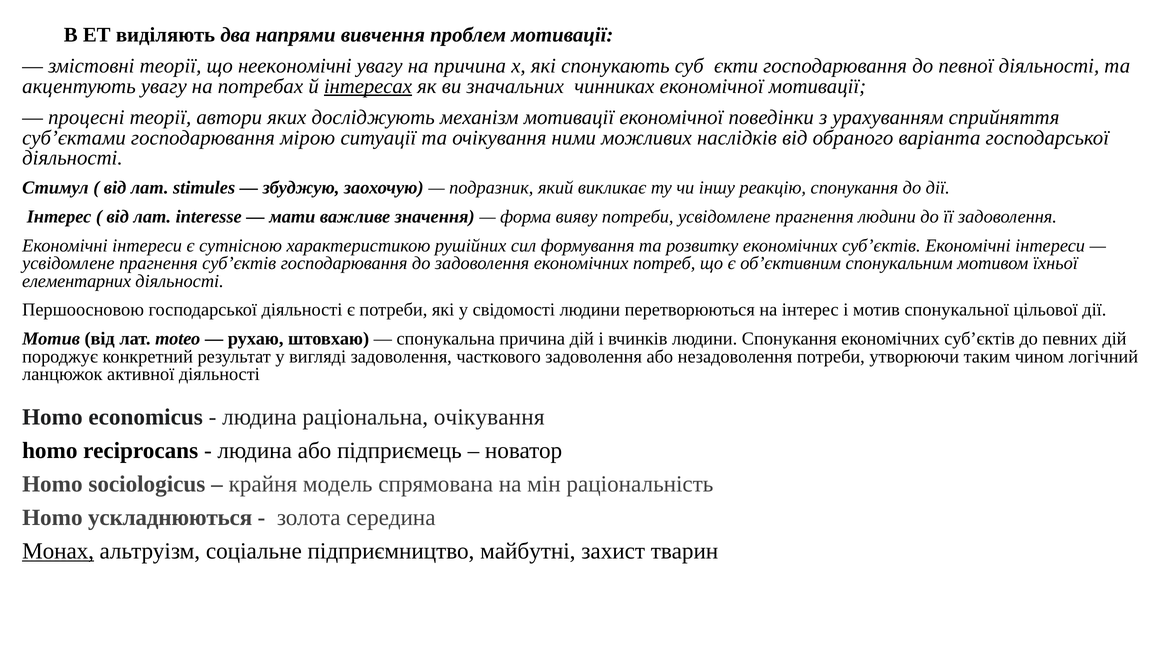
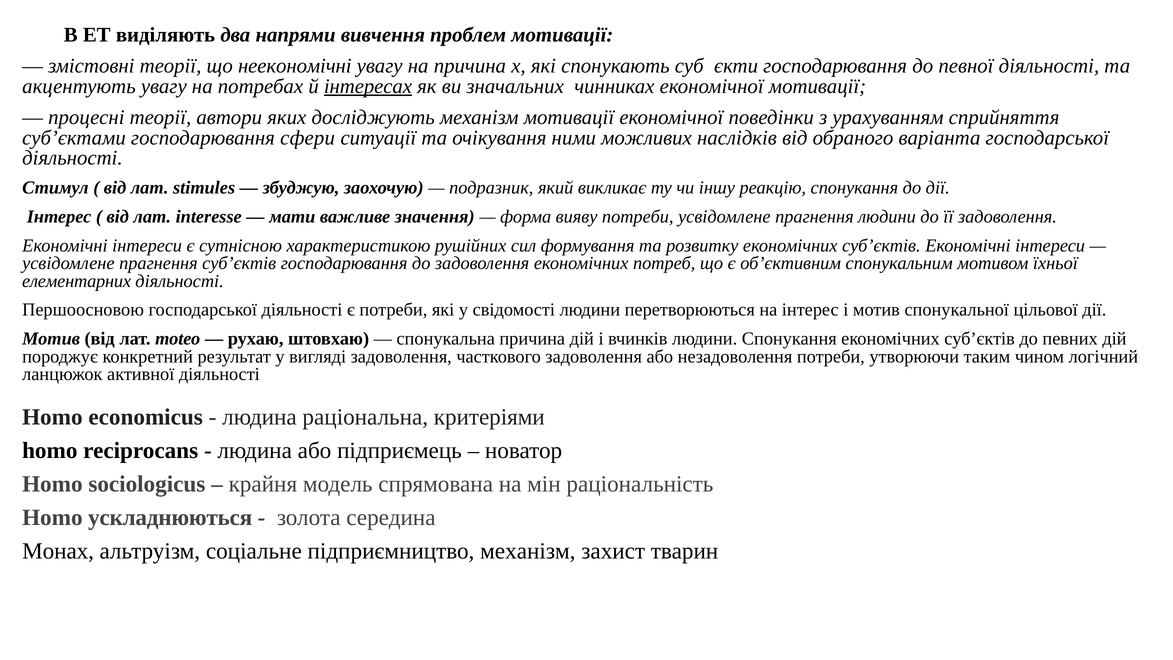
мірою: мірою -> сфери (308, 138)
раціональна очікування: очікування -> критеріями (489, 417)
Монах underline: present -> none (58, 551)
підприємництво майбутні: майбутні -> механізм (528, 551)
